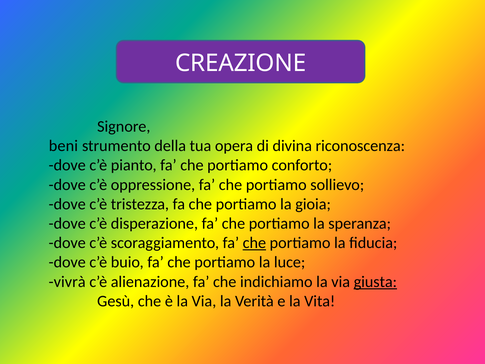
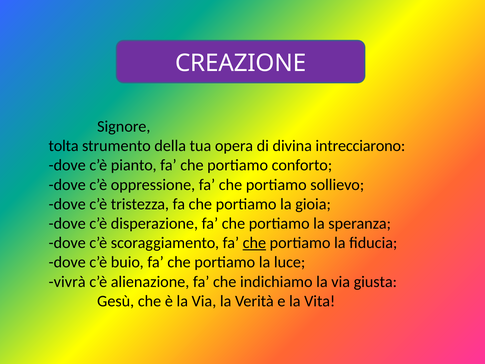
beni: beni -> tolta (64, 146)
riconoscenza: riconoscenza -> intrecciarono (360, 146)
giusta underline: present -> none (375, 282)
